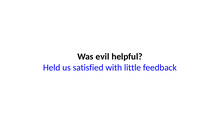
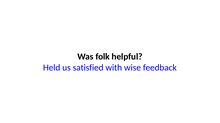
evil: evil -> folk (103, 57)
little: little -> wise (132, 68)
